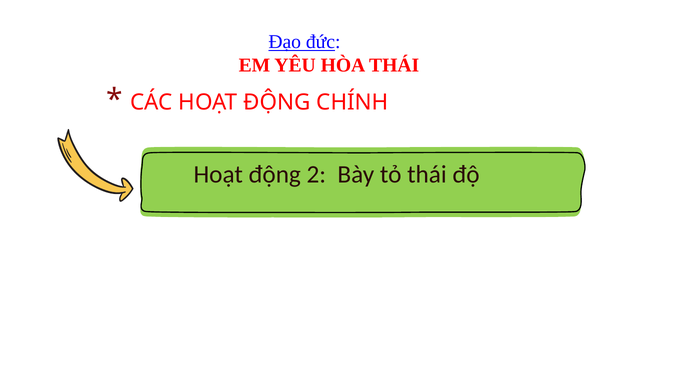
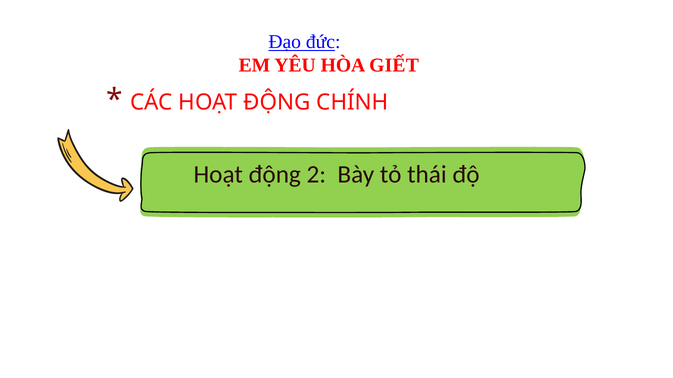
HÒA THÁI: THÁI -> GIẾT (394, 65)
